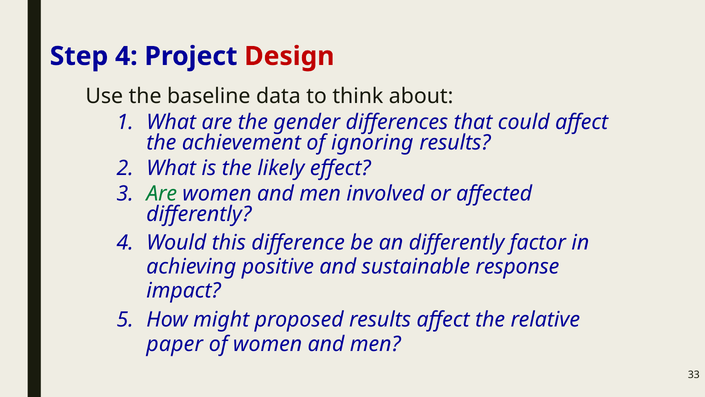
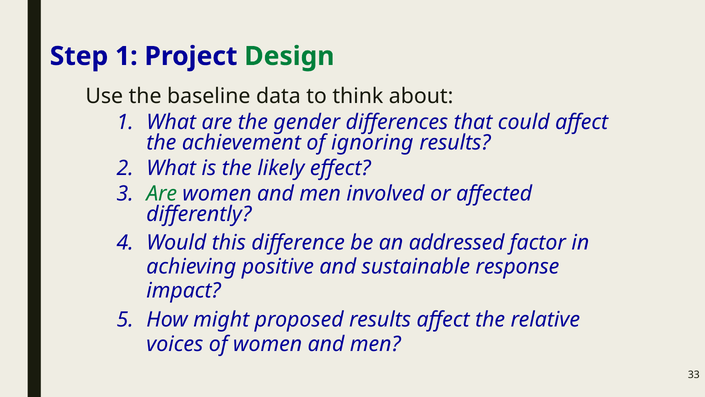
Step 4: 4 -> 1 (126, 56)
Design colour: red -> green (289, 56)
an differently: differently -> addressed (457, 242)
paper: paper -> voices (175, 344)
